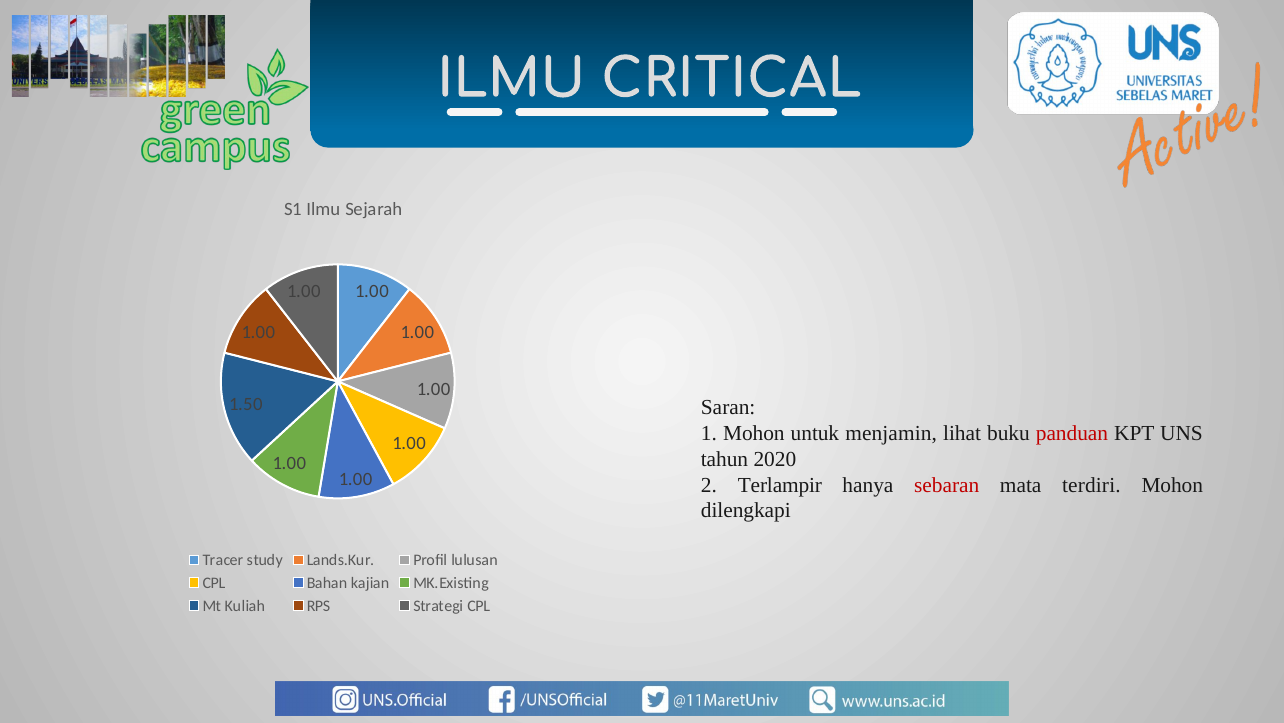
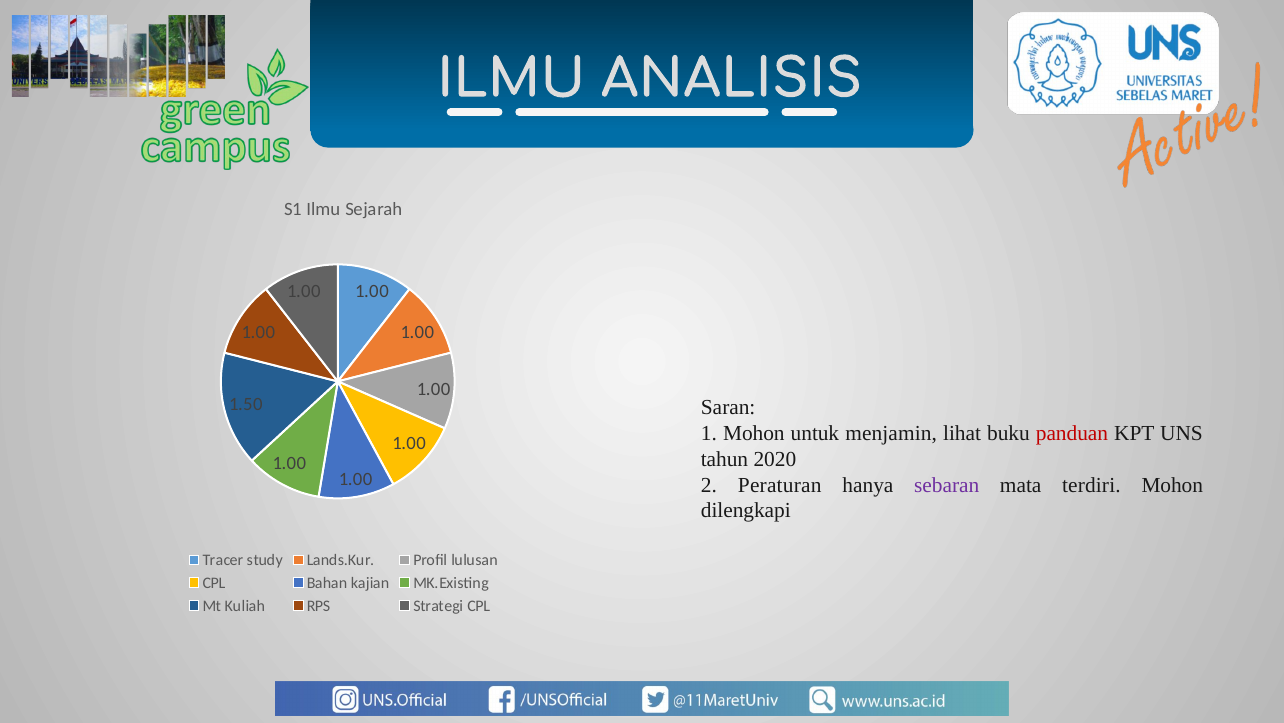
CRITICAL: CRITICAL -> ANALISIS (732, 79)
Terlampir: Terlampir -> Peraturan (780, 484)
sebaran colour: red -> purple (947, 484)
